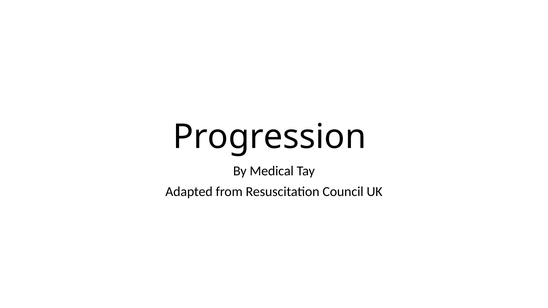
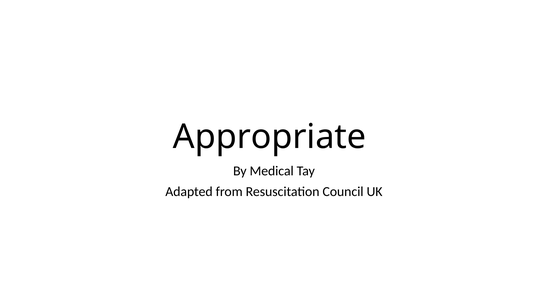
Progression: Progression -> Appropriate (270, 137)
